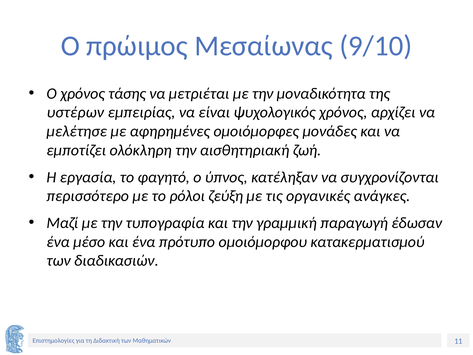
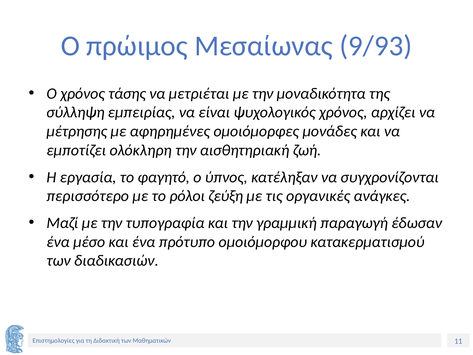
9/10: 9/10 -> 9/93 (376, 46)
υστέρων: υστέρων -> σύλληψη (75, 112)
μελέτησε: μελέτησε -> μέτρησης (77, 131)
